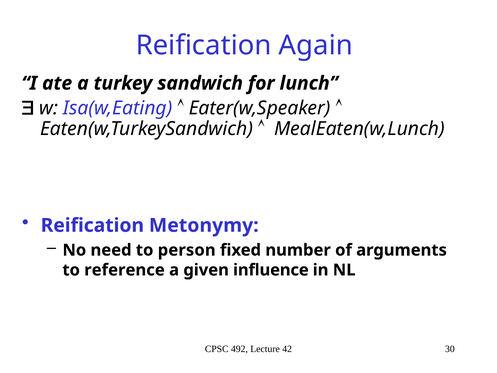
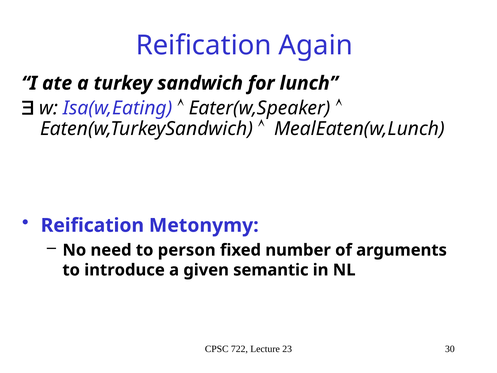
reference: reference -> introduce (125, 270)
influence: influence -> semantic (271, 270)
492: 492 -> 722 (239, 349)
42: 42 -> 23 (287, 349)
